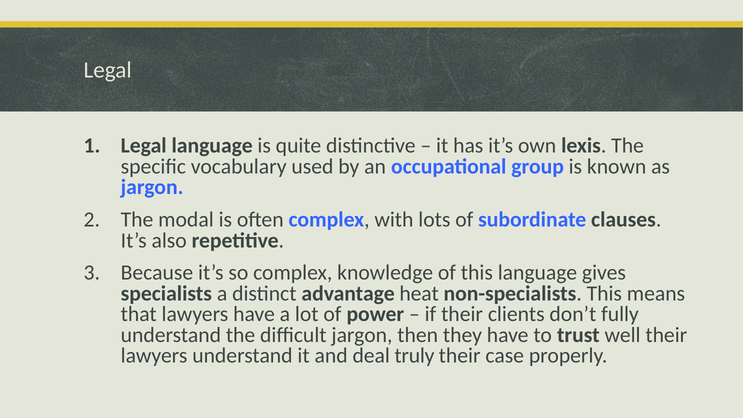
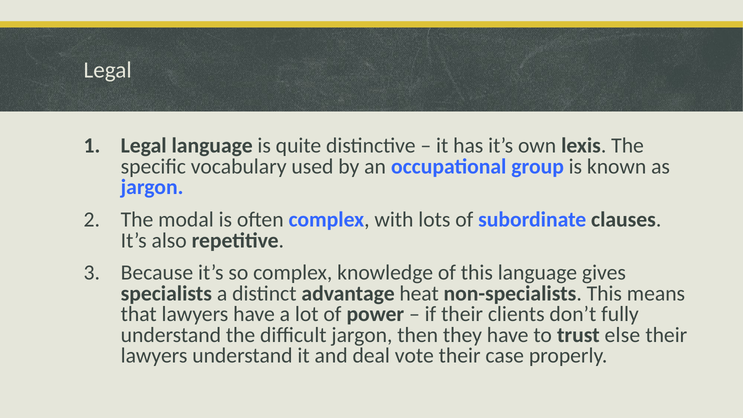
well: well -> else (622, 335)
truly: truly -> vote (414, 356)
